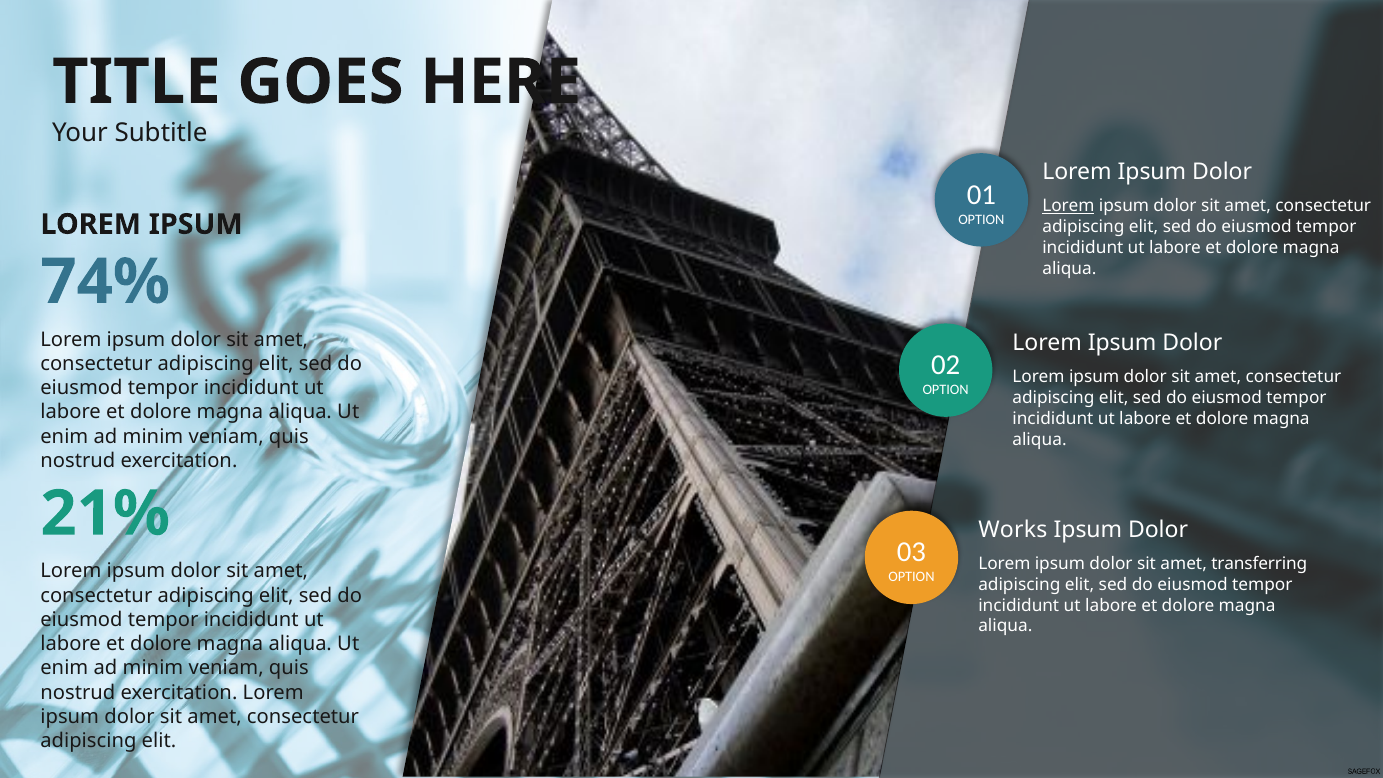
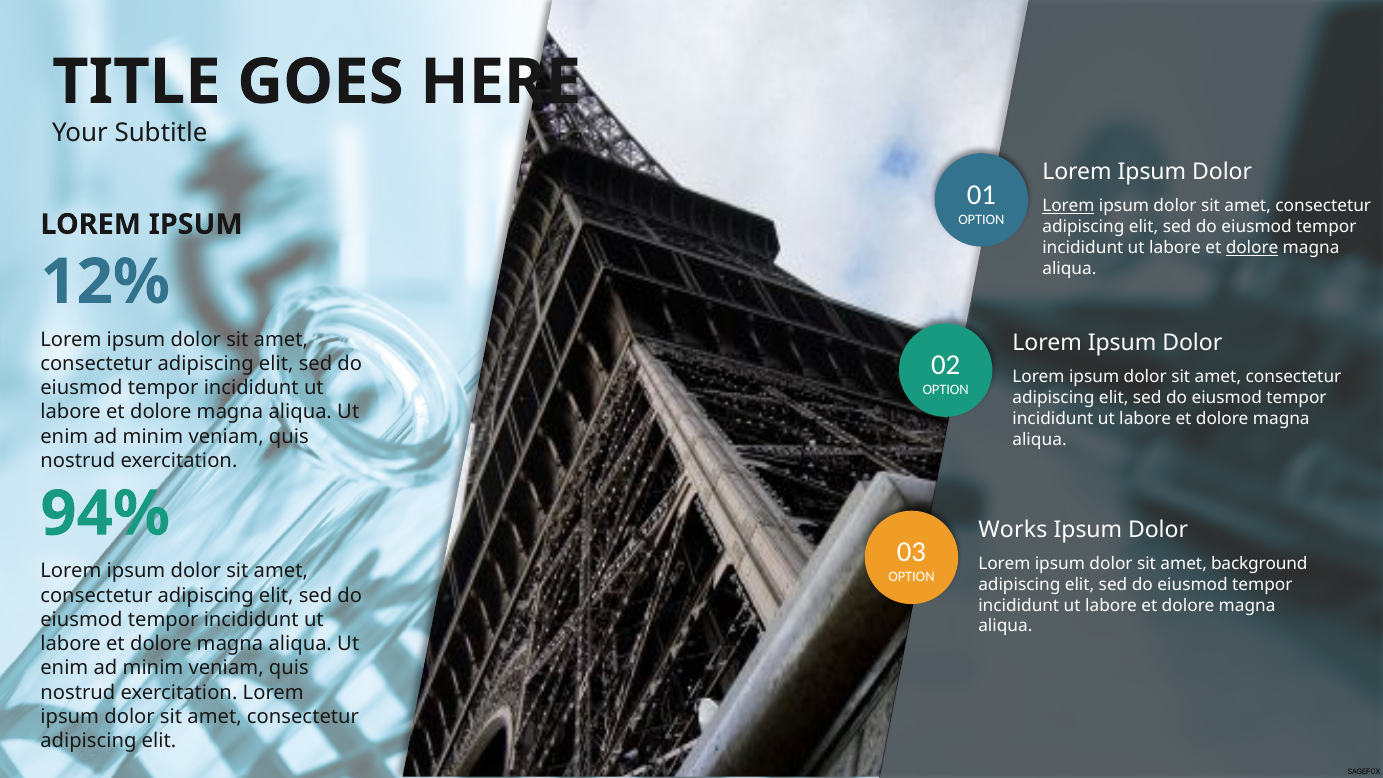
dolore underline: none -> present (1252, 248)
74%: 74% -> 12% (105, 282)
21%: 21% -> 94% (105, 514)
transferring: transferring -> background (1259, 564)
